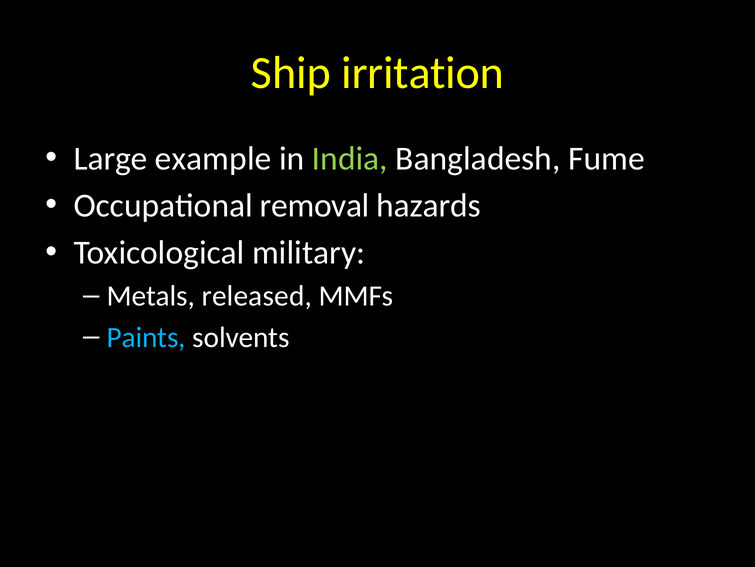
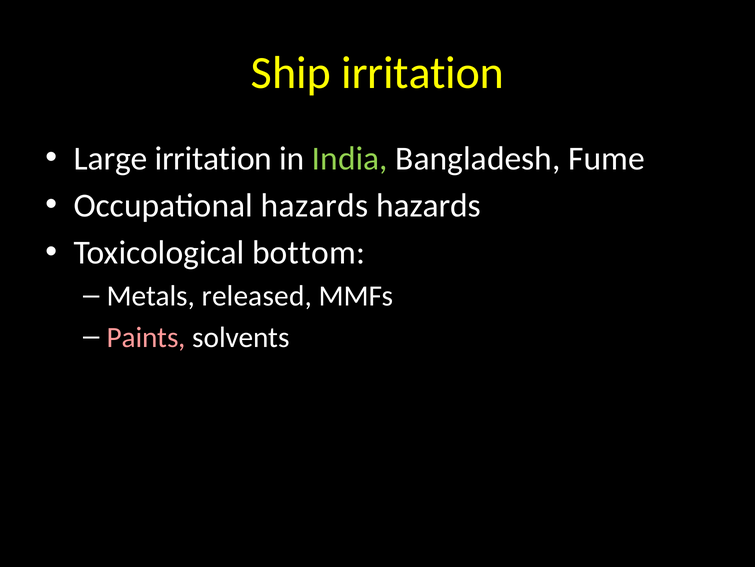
Large example: example -> irritation (213, 158)
Occupational removal: removal -> hazards (314, 205)
military: military -> bottom (309, 252)
Paints colour: light blue -> pink (146, 337)
